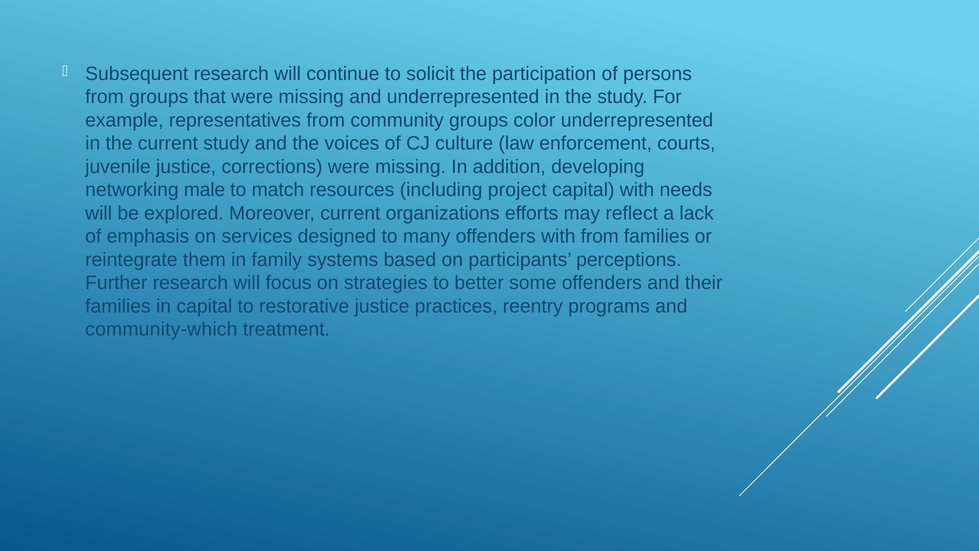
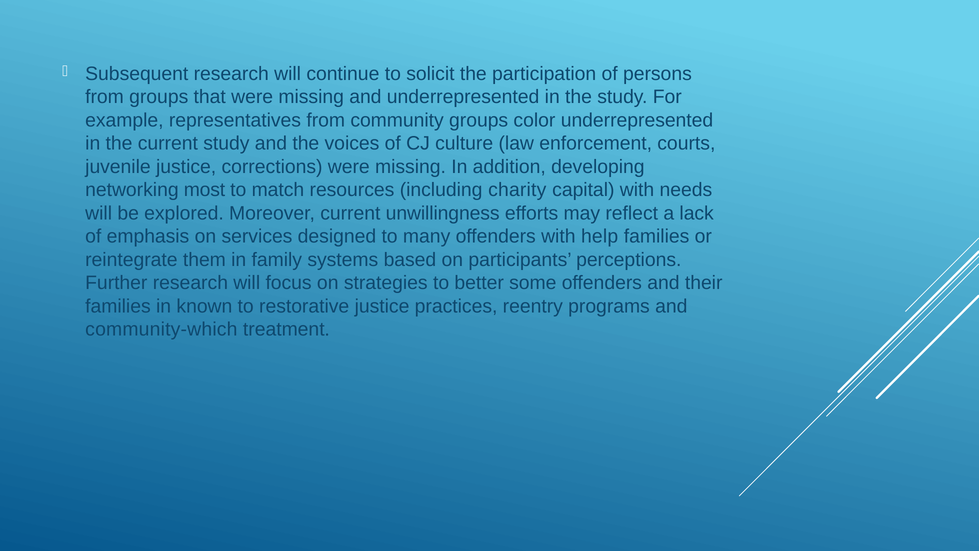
male: male -> most (204, 190)
project: project -> charity (517, 190)
organizations: organizations -> unwillingness (443, 213)
with from: from -> help (600, 236)
in capital: capital -> known (204, 306)
